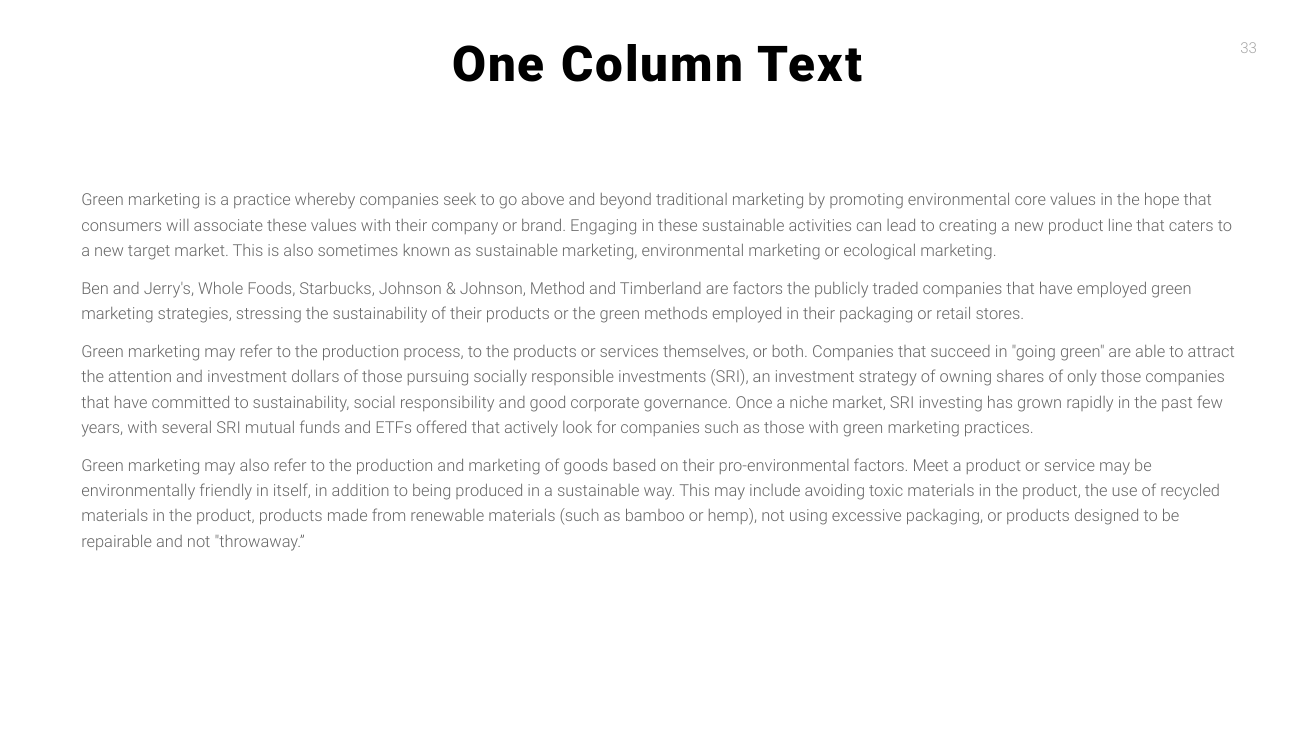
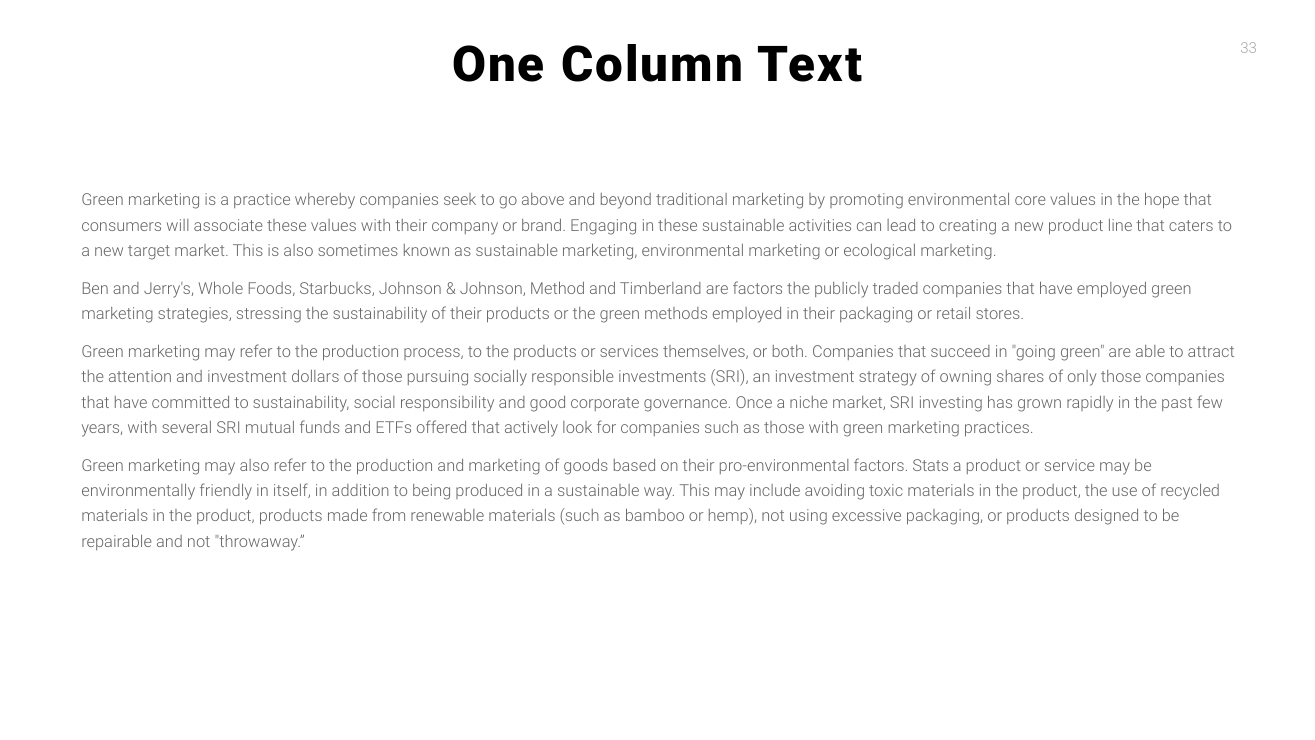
Meet: Meet -> Stats (931, 466)
